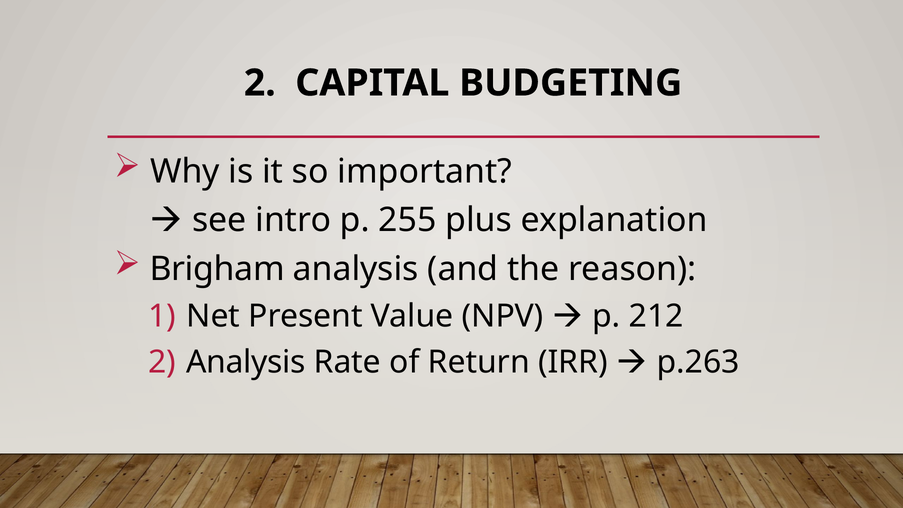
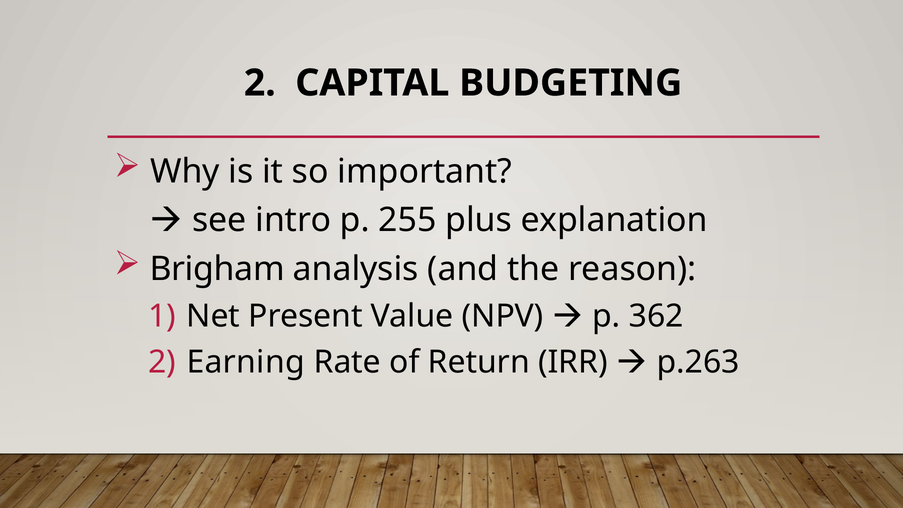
212: 212 -> 362 (656, 316)
2 Analysis: Analysis -> Earning (246, 362)
